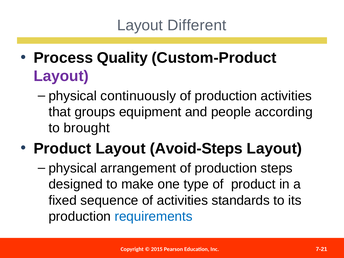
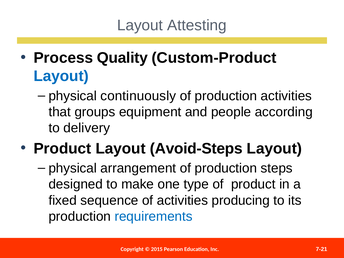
Different: Different -> Attesting (197, 25)
Layout colour: purple -> blue (61, 76)
brought: brought -> delivery (87, 128)
standards: standards -> producing (241, 200)
